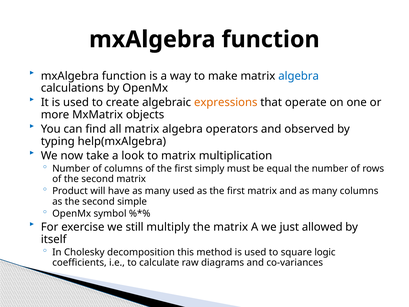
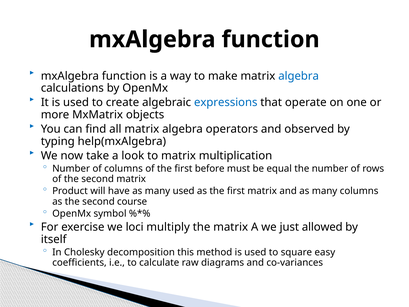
expressions colour: orange -> blue (226, 102)
simply: simply -> before (210, 168)
simple: simple -> course (132, 201)
still: still -> loci (135, 227)
logic: logic -> easy (325, 252)
